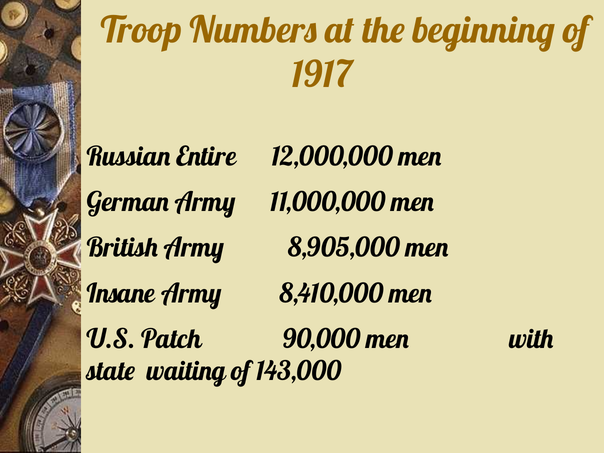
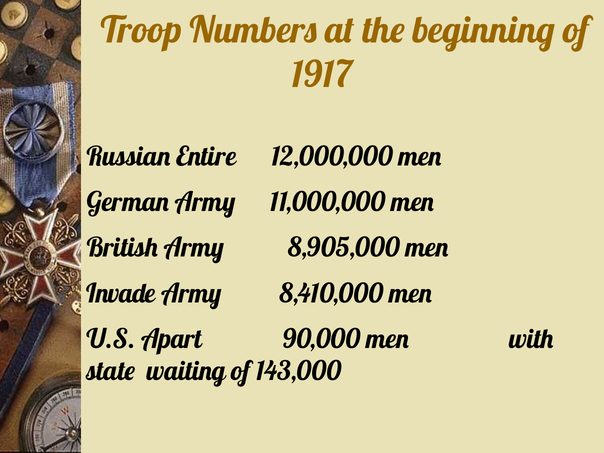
Insane: Insane -> Invade (121, 294)
Patch: Patch -> Apart (171, 339)
